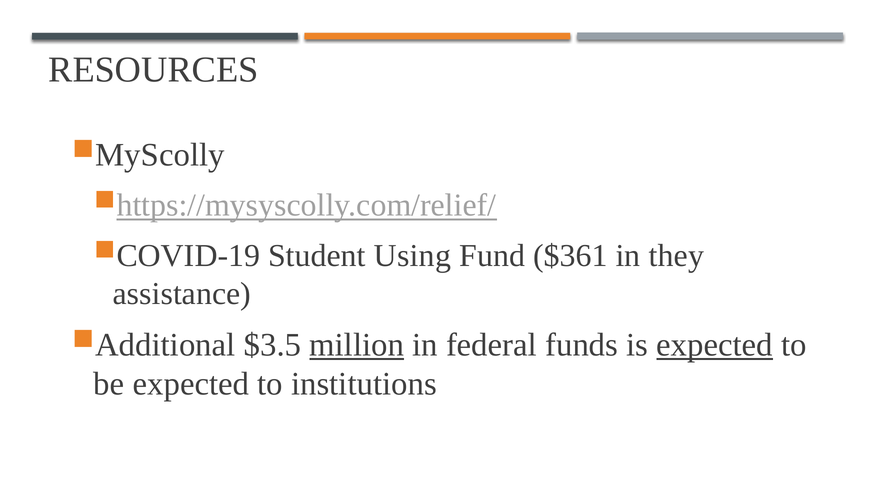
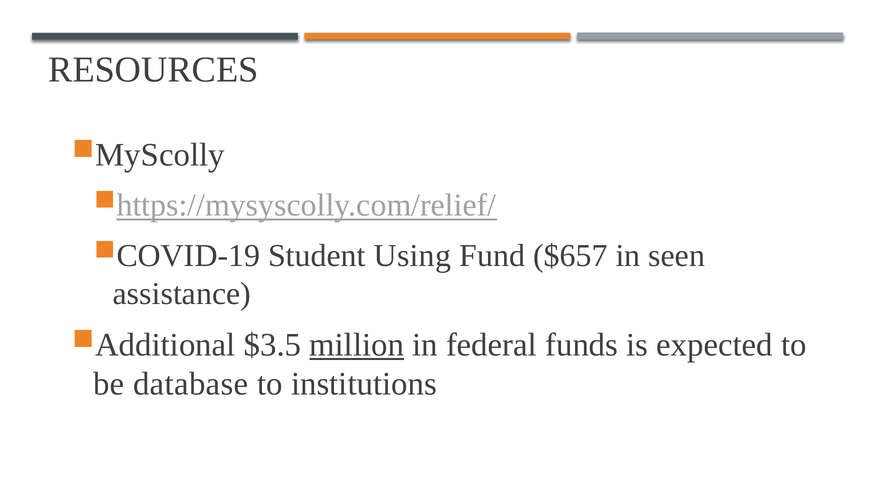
$361: $361 -> $657 (570, 256)
they: they -> seen (677, 256)
expected underline: present -> none (715, 345)
be expected: expected -> database (191, 384)
